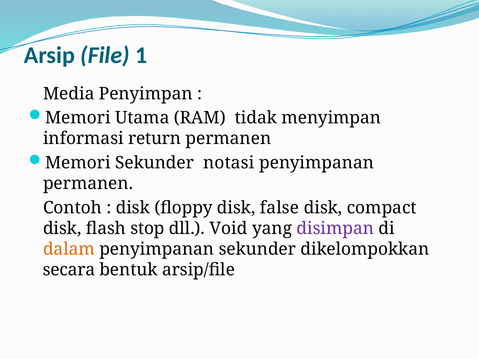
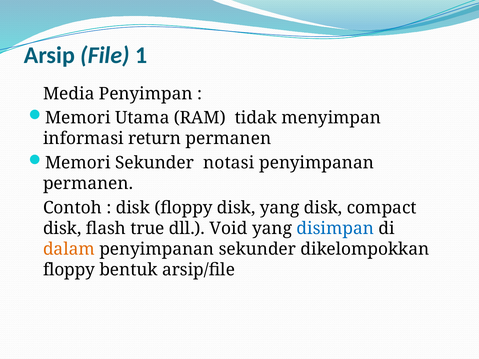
disk false: false -> yang (280, 208)
stop: stop -> true (147, 229)
disimpan colour: purple -> blue (335, 229)
secara: secara -> floppy (69, 270)
